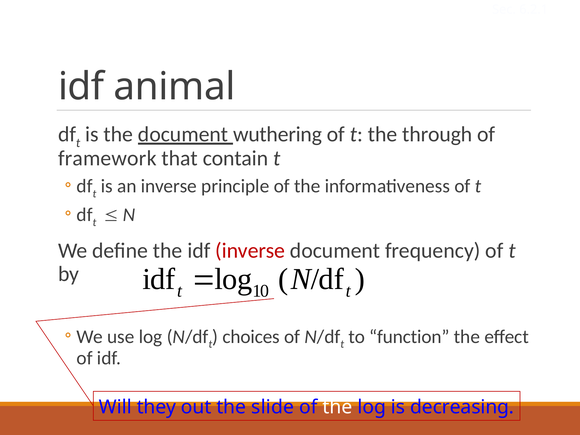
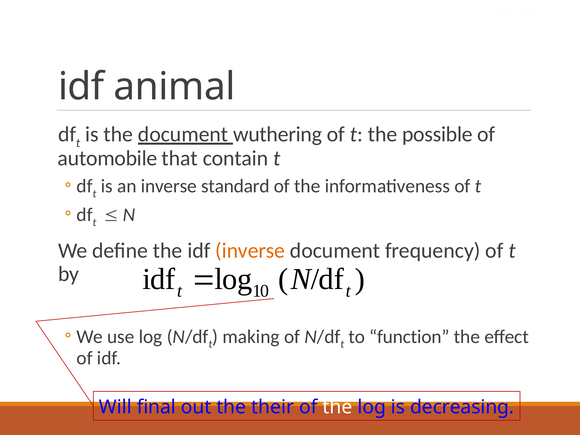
through: through -> possible (437, 134)
framework: framework -> automobile (107, 158)
principle: principle -> standard (235, 186)
inverse colour: red -> orange (250, 251)
choices: choices -> making (251, 337)
they: they -> final (156, 407)
slide: slide -> their (273, 407)
